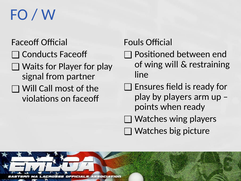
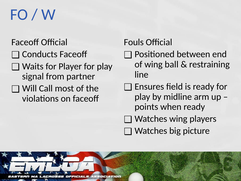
will: will -> ball (172, 64)
by players: players -> midline (178, 97)
